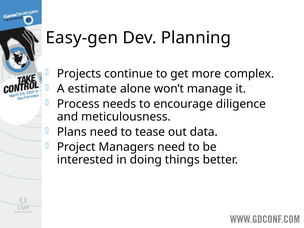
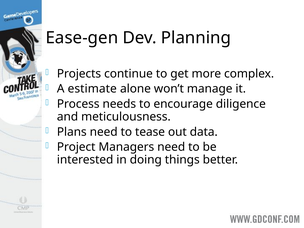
Easy-gen: Easy-gen -> Ease-gen (82, 38)
